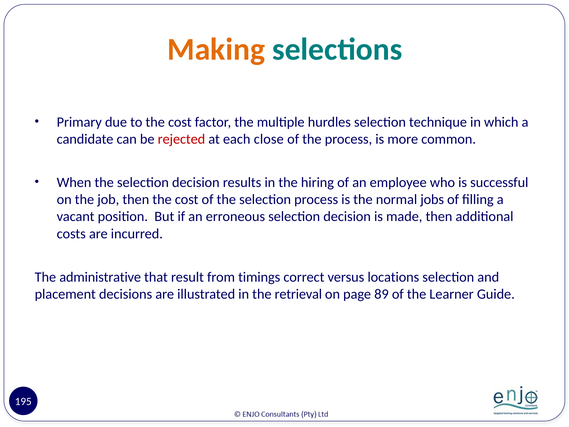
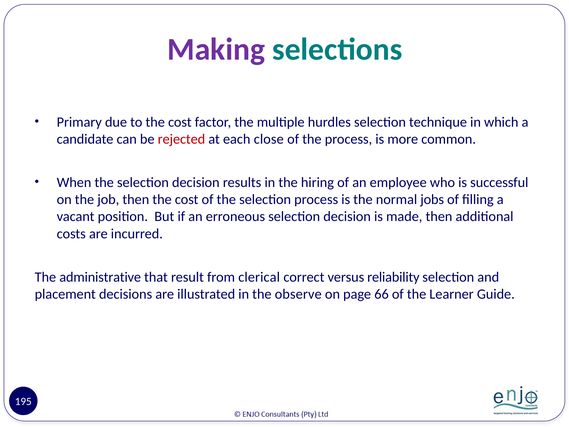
Making colour: orange -> purple (216, 49)
timings: timings -> clerical (259, 277)
locations: locations -> reliability (393, 277)
retrieval: retrieval -> observe (298, 294)
89: 89 -> 66 (382, 294)
